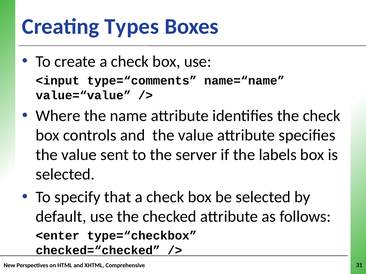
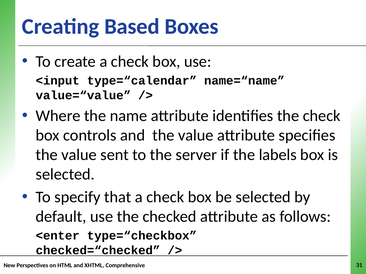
Types: Types -> Based (132, 27)
type=“comments: type=“comments -> type=“calendar (142, 81)
